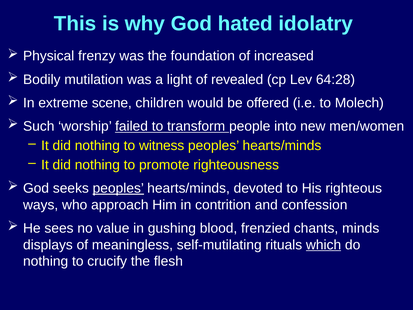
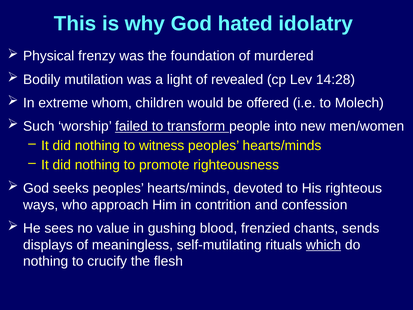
increased: increased -> murdered (284, 56)
64:28: 64:28 -> 14:28 (335, 79)
scene: scene -> whom (112, 103)
peoples underline: present -> none (118, 188)
minds: minds -> sends (361, 228)
